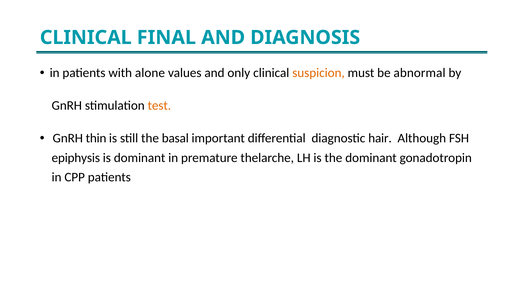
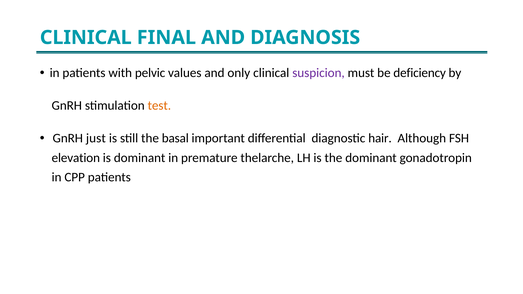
alone: alone -> pelvic (150, 73)
suspicion colour: orange -> purple (318, 73)
abnormal: abnormal -> deficiency (420, 73)
thin: thin -> just (96, 138)
epiphysis: epiphysis -> elevation (76, 158)
